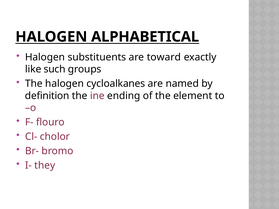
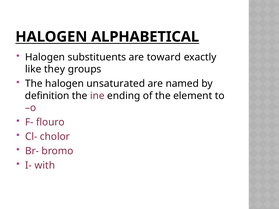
such: such -> they (55, 69)
cycloalkanes: cycloalkanes -> unsaturated (116, 84)
they: they -> with (45, 166)
